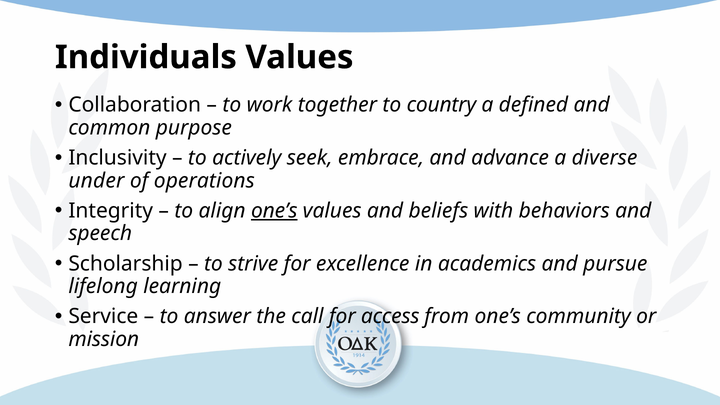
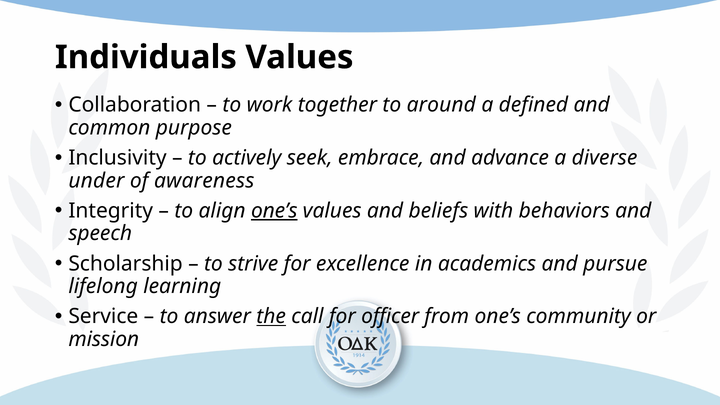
country: country -> around (441, 105)
operations: operations -> awareness (204, 181)
the underline: none -> present (271, 317)
access: access -> officer (390, 317)
